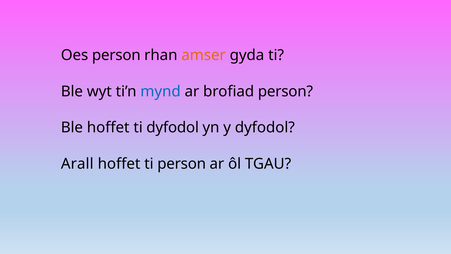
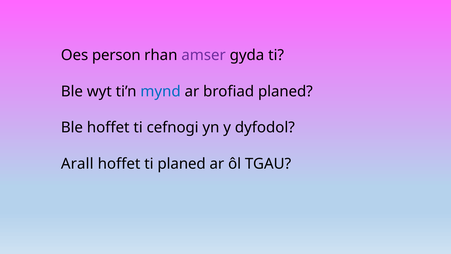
amser colour: orange -> purple (204, 55)
brofiad person: person -> planed (285, 91)
ti dyfodol: dyfodol -> cefnogi (173, 127)
ti person: person -> planed (182, 164)
